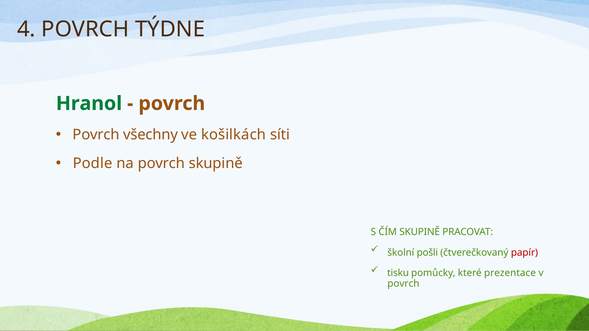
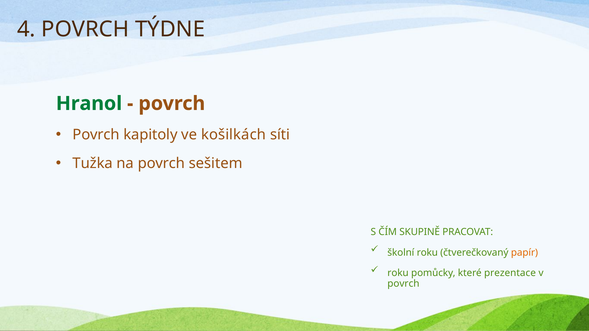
všechny: všechny -> kapitoly (150, 135)
Podle: Podle -> Tužka (93, 164)
povrch skupině: skupině -> sešitem (216, 164)
školní pošli: pošli -> roku (427, 253)
papír colour: red -> orange (524, 253)
tisku: tisku -> roku (398, 273)
